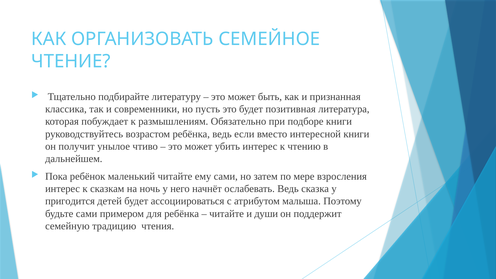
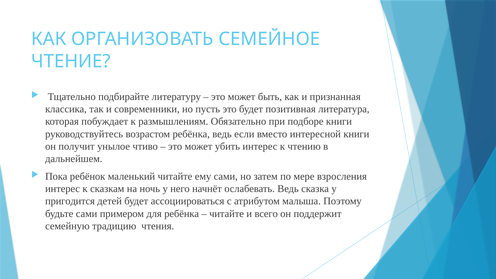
души: души -> всего (266, 214)
